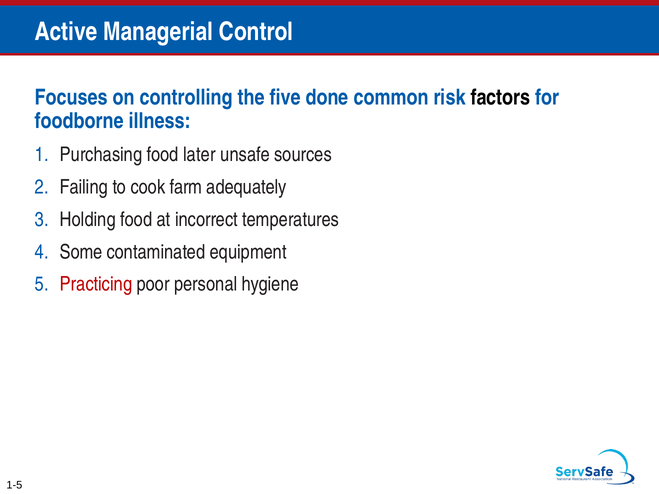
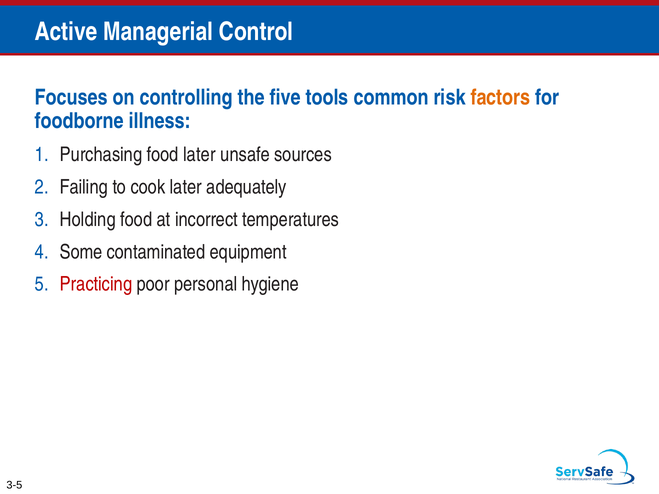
done: done -> tools (327, 97)
factors colour: black -> orange (500, 97)
cook farm: farm -> later (186, 187)
1-5: 1-5 -> 3-5 (14, 485)
